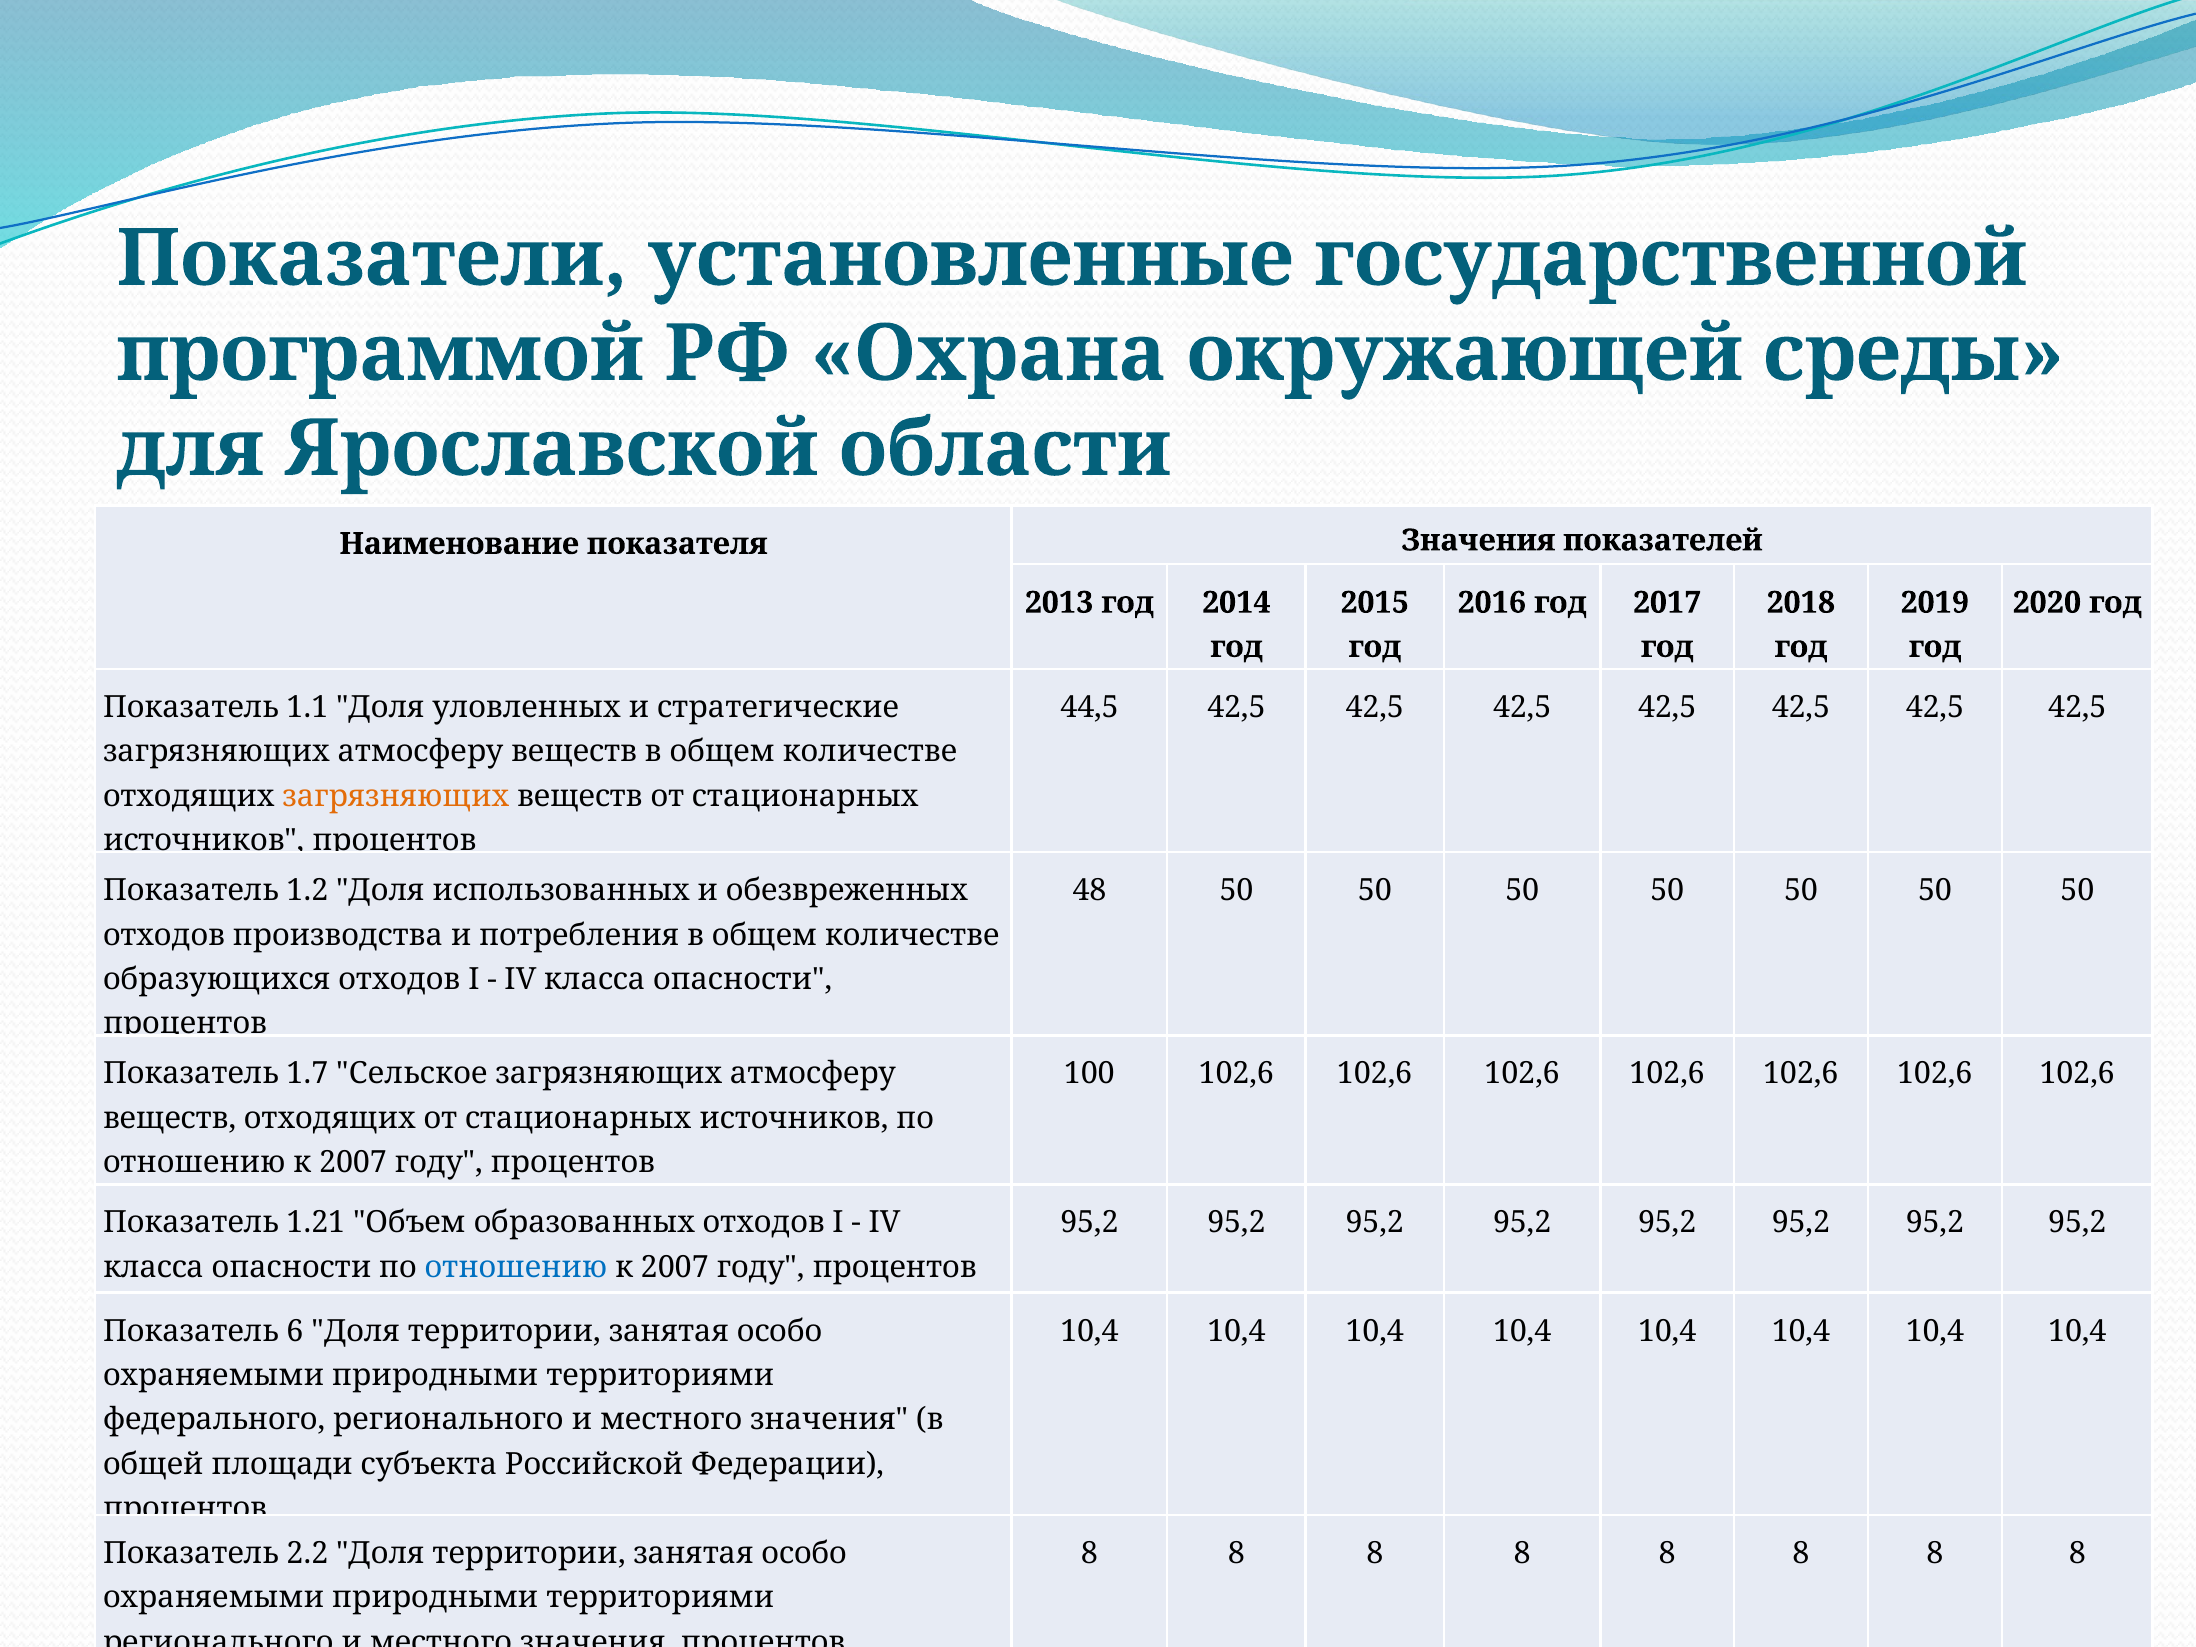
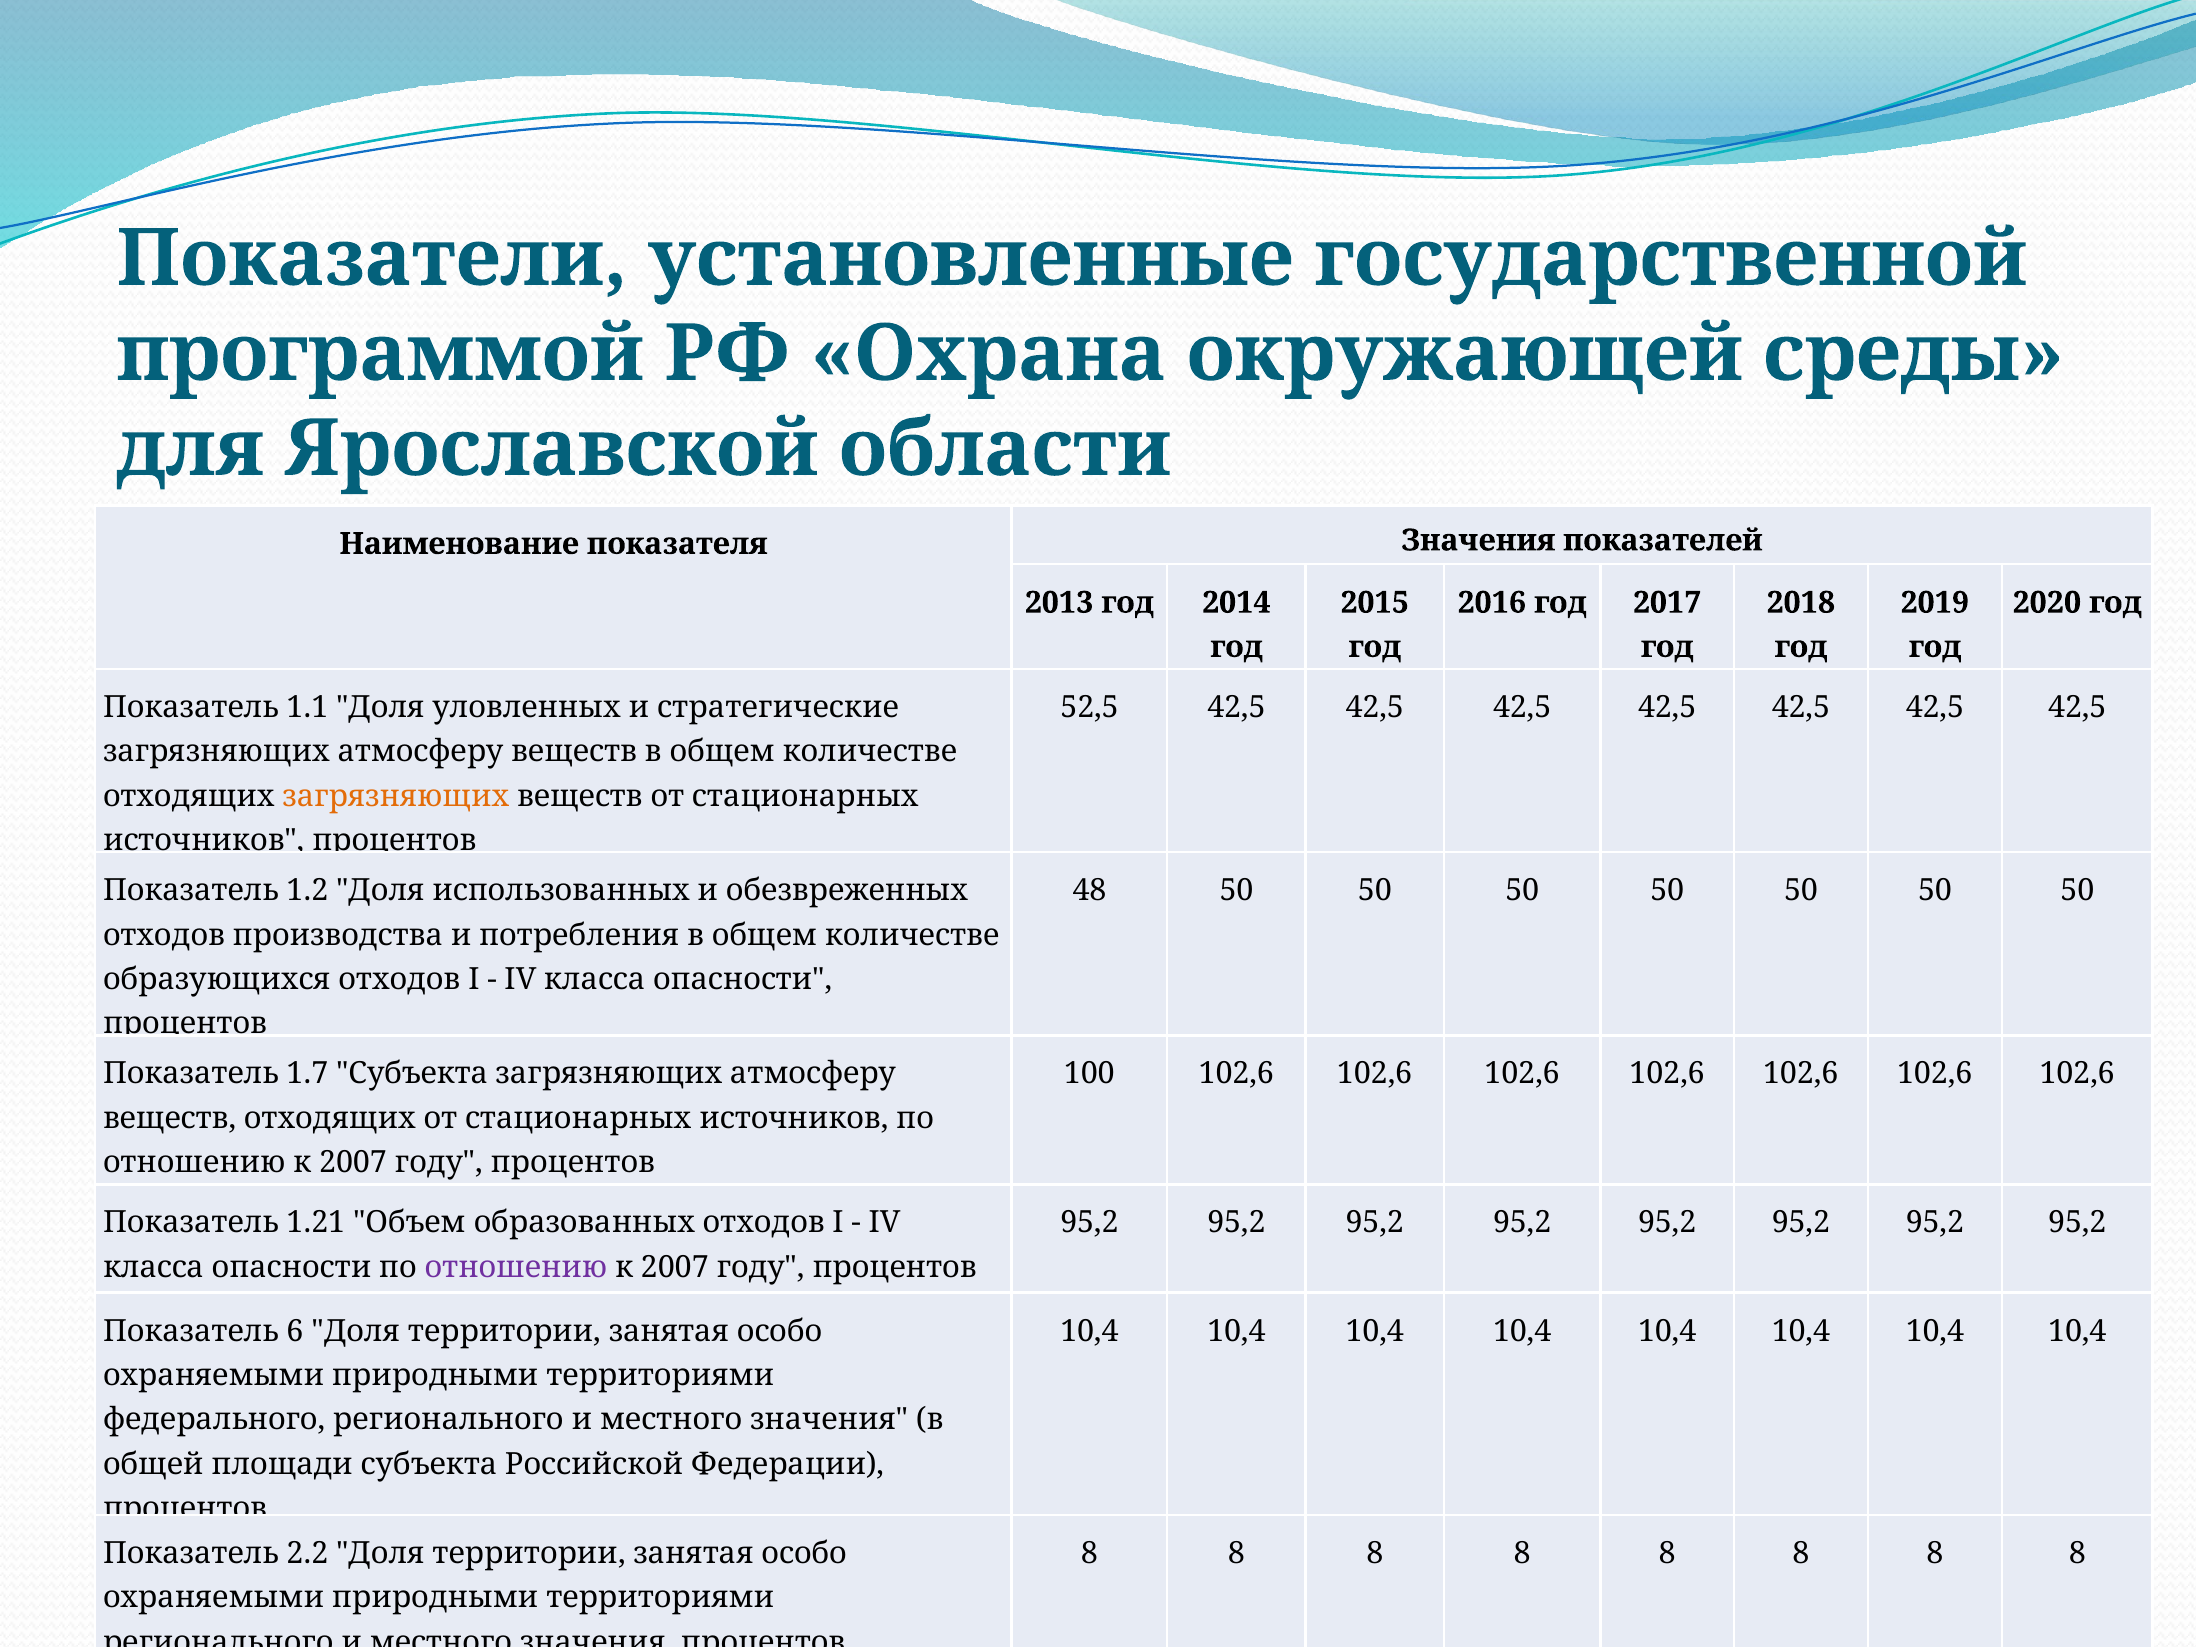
44,5: 44,5 -> 52,5 (1090, 708)
1.7 Сельское: Сельское -> Субъекта (412, 1074)
отношению colour: blue -> purple (516, 1267)
